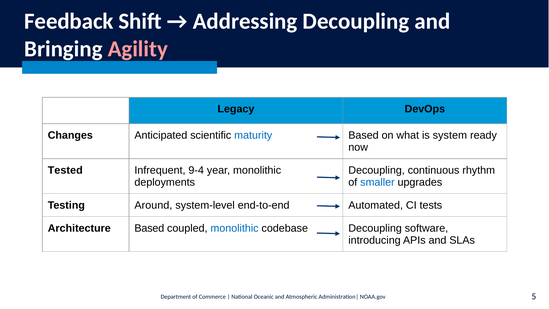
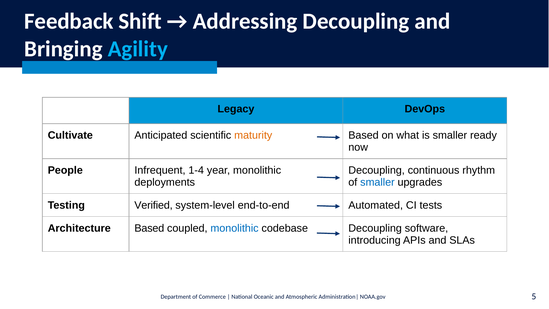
Agility colour: pink -> light blue (138, 49)
Changes: Changes -> Cultivate (70, 135)
maturity colour: blue -> orange (253, 135)
is system: system -> smaller (450, 135)
Tested: Tested -> People (65, 170)
9-4: 9-4 -> 1-4 (196, 170)
Around: Around -> Verified (153, 205)
